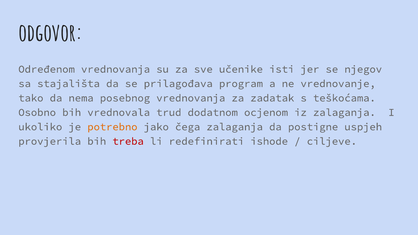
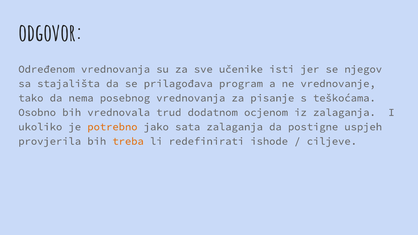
zadatak: zadatak -> pisanje (272, 98)
čega: čega -> sata (188, 127)
treba colour: red -> orange (128, 141)
